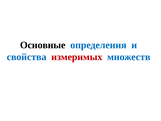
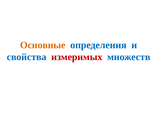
Основные colour: black -> orange (43, 45)
